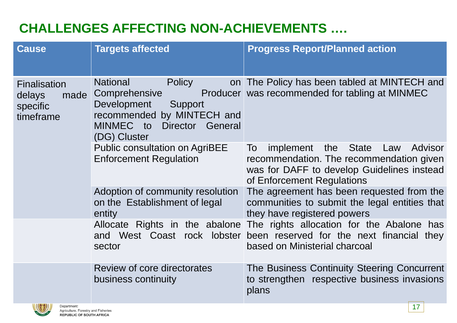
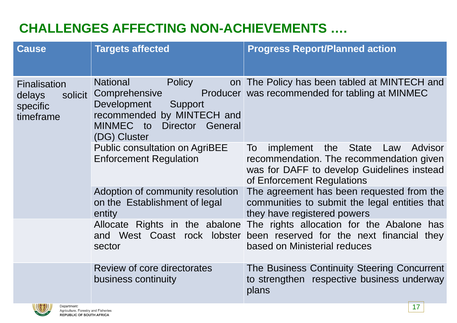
made: made -> solicit (75, 95)
charcoal: charcoal -> reduces (354, 247)
invasions: invasions -> underway (423, 279)
